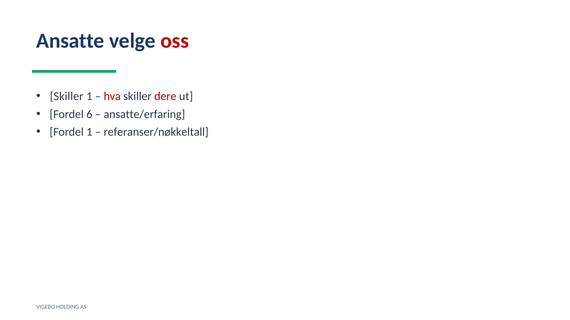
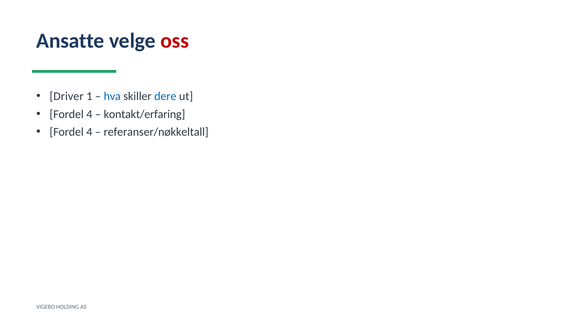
Skiller: Skiller -> Driver (67, 97)
hva colour: red -> blue (112, 97)
dere colour: red -> blue (165, 97)
6: 6 -> 4 (89, 114)
ansatte/erfaring: ansatte/erfaring -> kontakt/erfaring (144, 114)
1: 1 -> 4 (89, 132)
